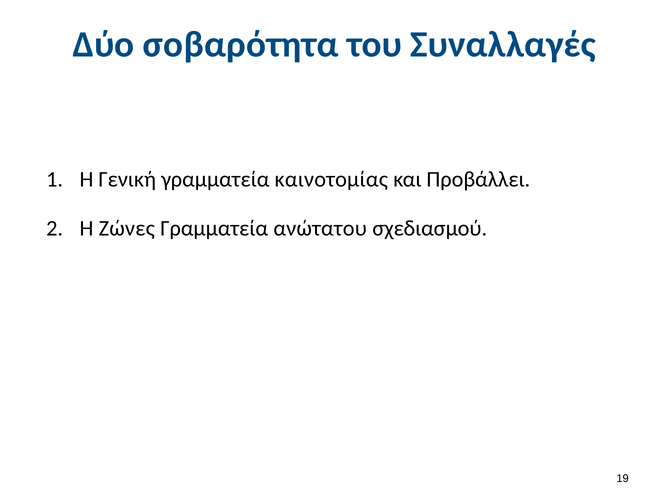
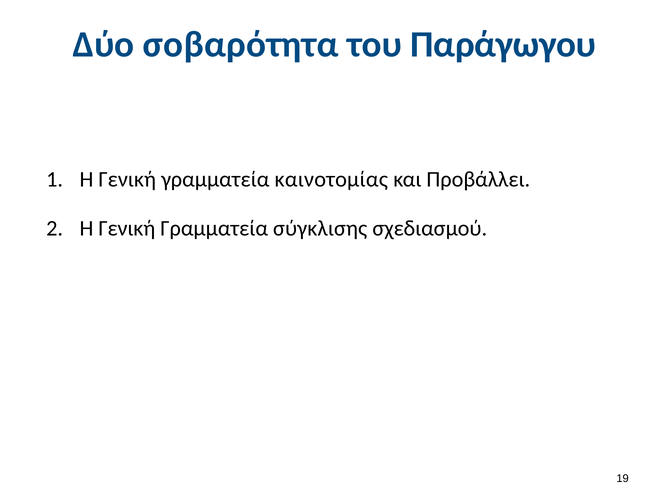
Συναλλαγές: Συναλλαγές -> Παράγωγου (503, 44)
Ζώνες: Ζώνες -> Γενική (127, 229)
ανώτατου: ανώτατου -> σύγκλισης (320, 229)
